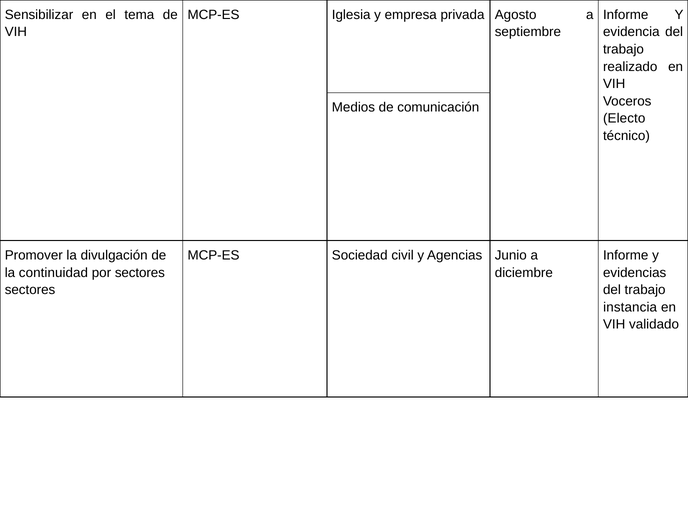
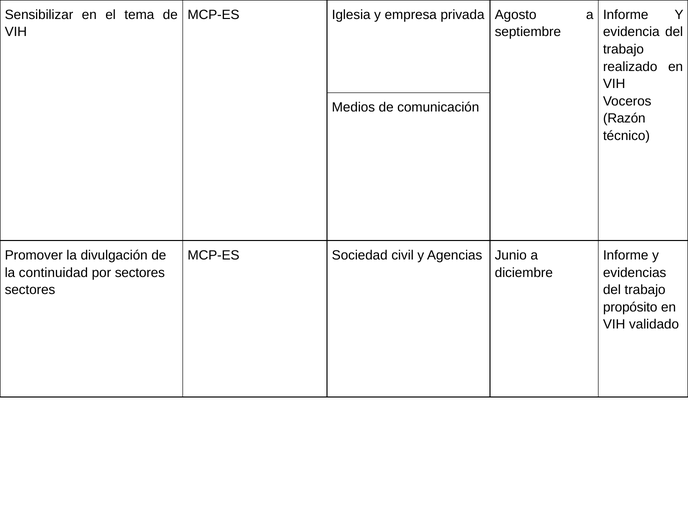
Electo: Electo -> Razón (624, 118)
instancia: instancia -> propósito (630, 307)
